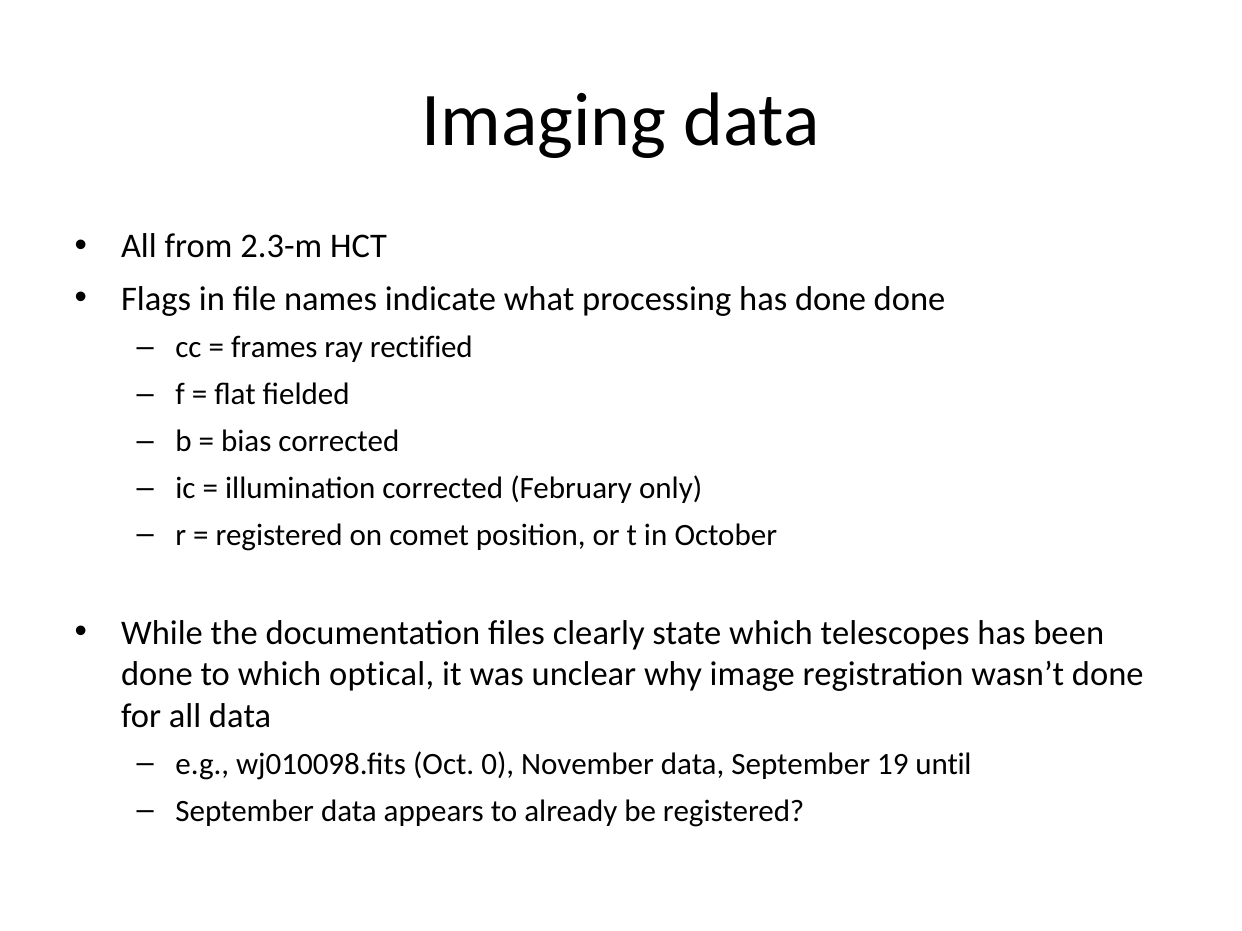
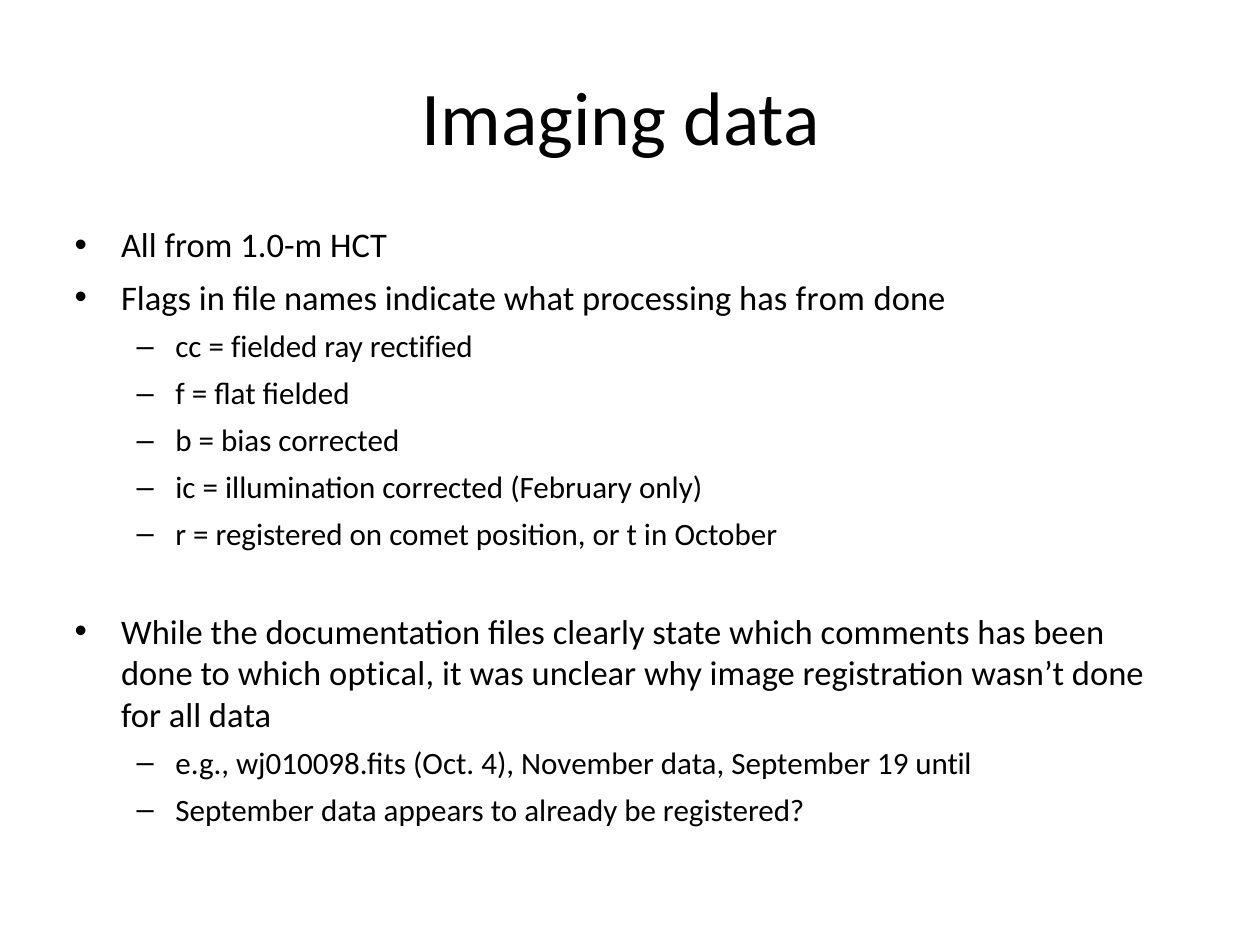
2.3-m: 2.3-m -> 1.0-m (281, 247)
has done: done -> from (830, 299)
frames: frames -> fielded (274, 348)
telescopes: telescopes -> comments (895, 633)
0: 0 -> 4 (498, 765)
